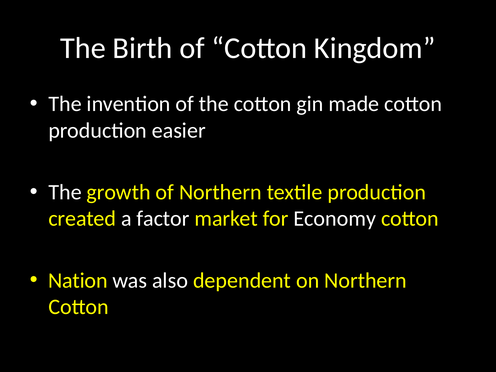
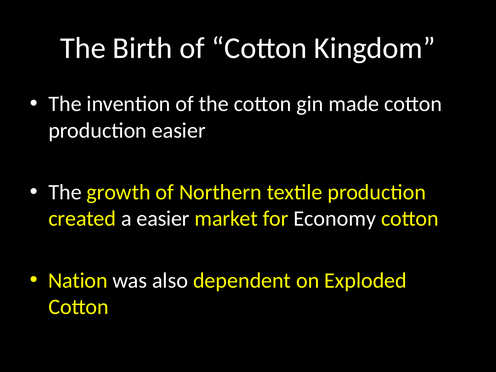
a factor: factor -> easier (163, 219)
on Northern: Northern -> Exploded (366, 280)
